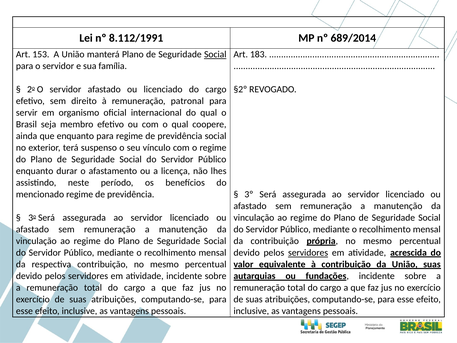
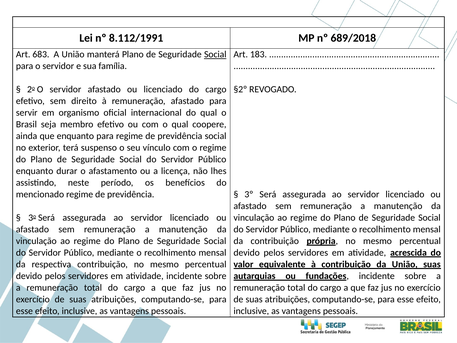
689/2014: 689/2014 -> 689/2018 (353, 38)
153: 153 -> 683 (41, 54)
remuneração patronal: patronal -> afastado (187, 101)
servidores underline: present -> none (308, 253)
